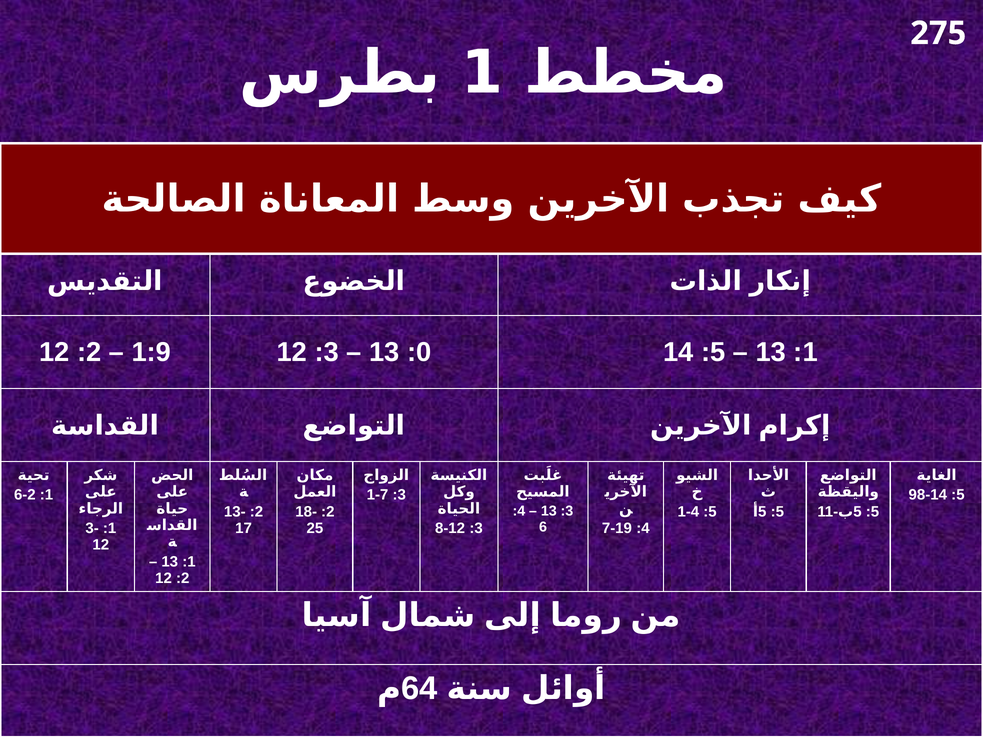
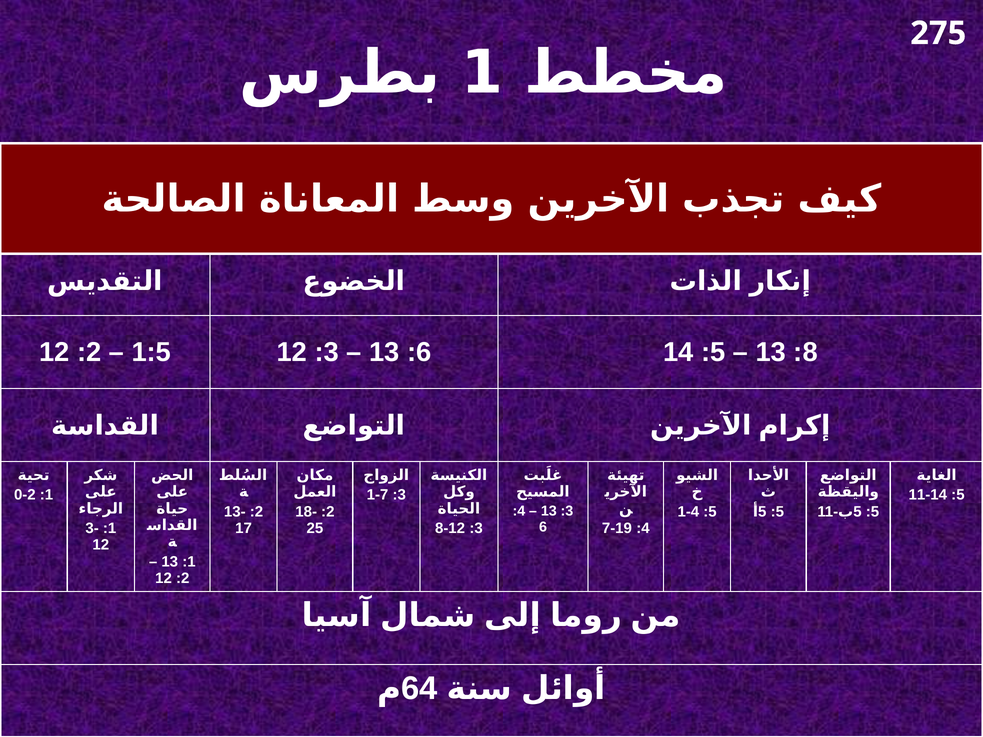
1:9: 1:9 -> 1:5 (151, 353)
12 0: 0 -> 6 (424, 353)
12 1: 1 -> 8 (810, 353)
6-2: 6-2 -> 0-2 (25, 495)
98-14: 98-14 -> 11-14 (928, 495)
